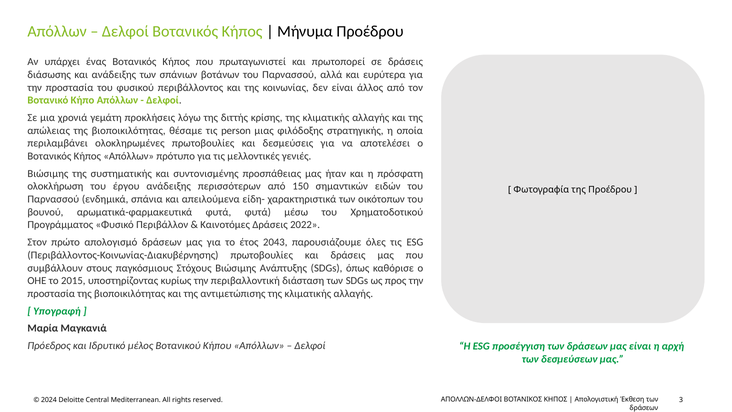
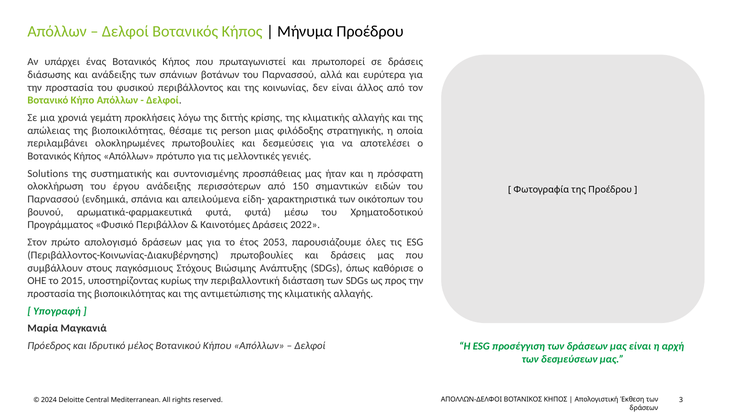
Βιώσιμης: Βιώσιμης -> Solutions (48, 174)
2043: 2043 -> 2053 (275, 242)
